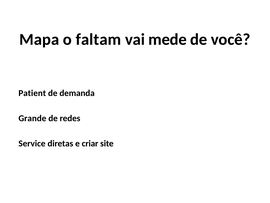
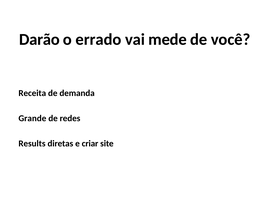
Mapa: Mapa -> Darão (39, 39)
faltam: faltam -> errado (98, 39)
Patient: Patient -> Receita (32, 93)
Service: Service -> Results (32, 143)
